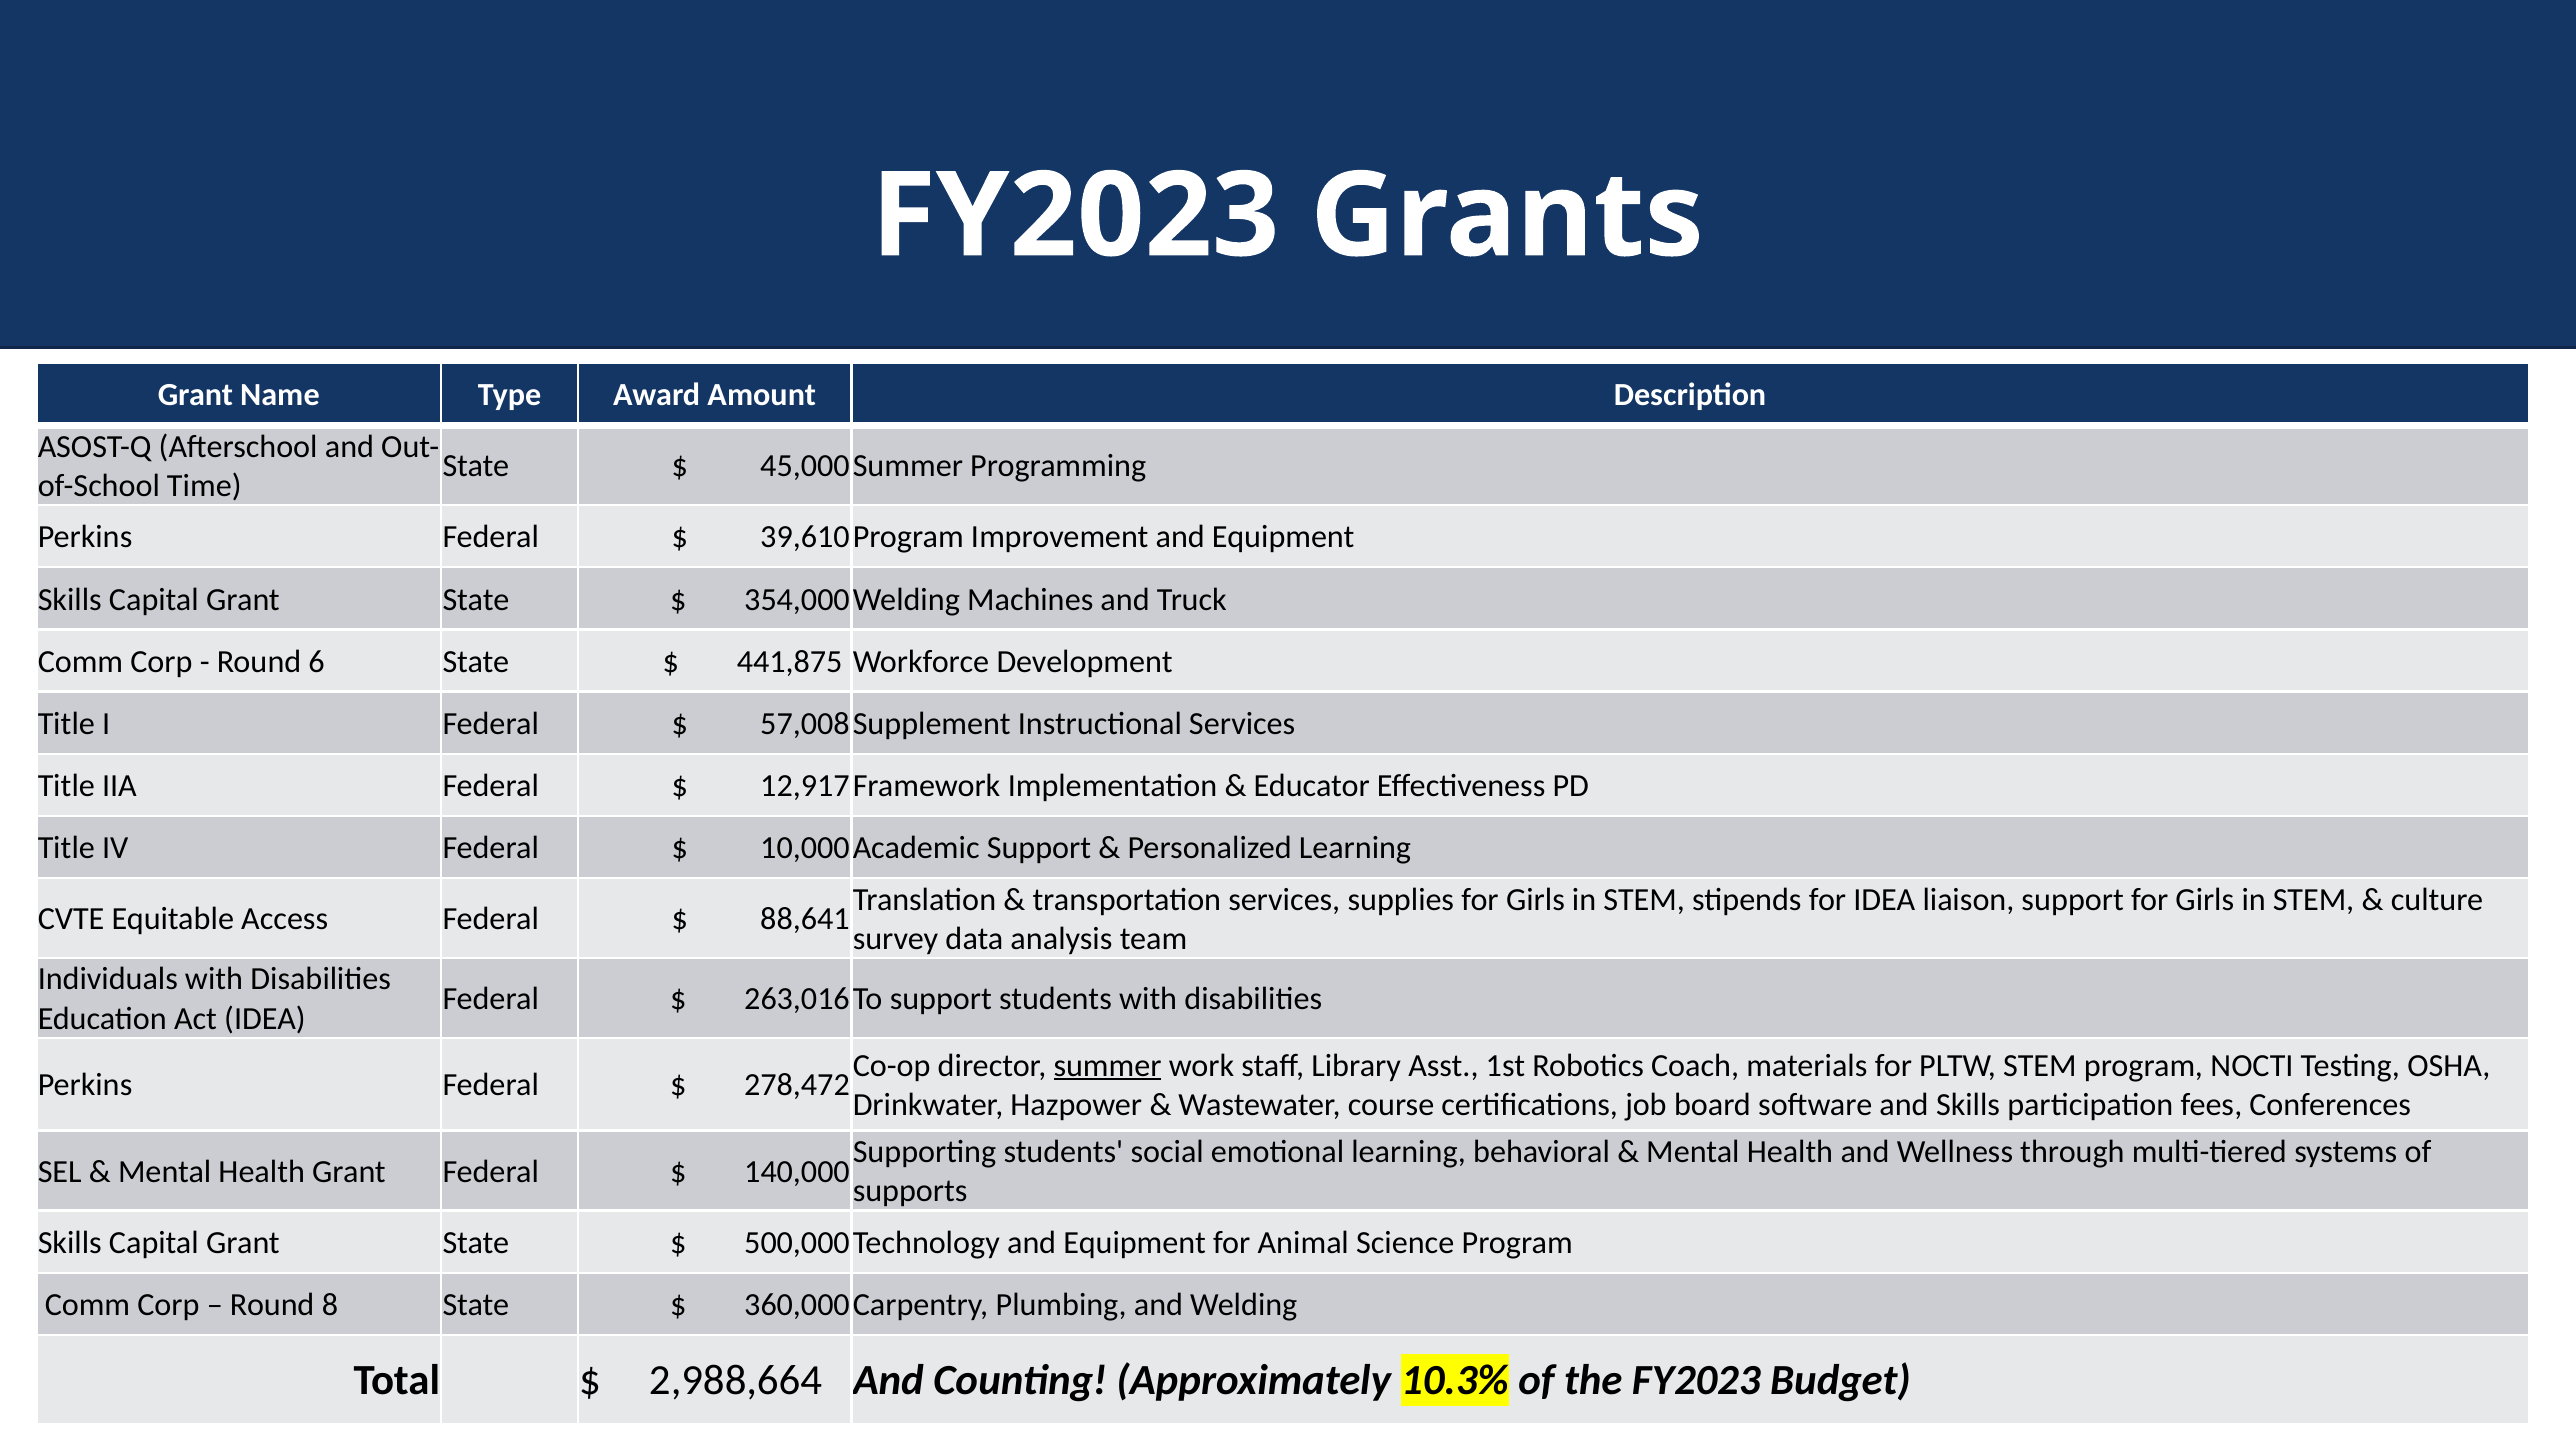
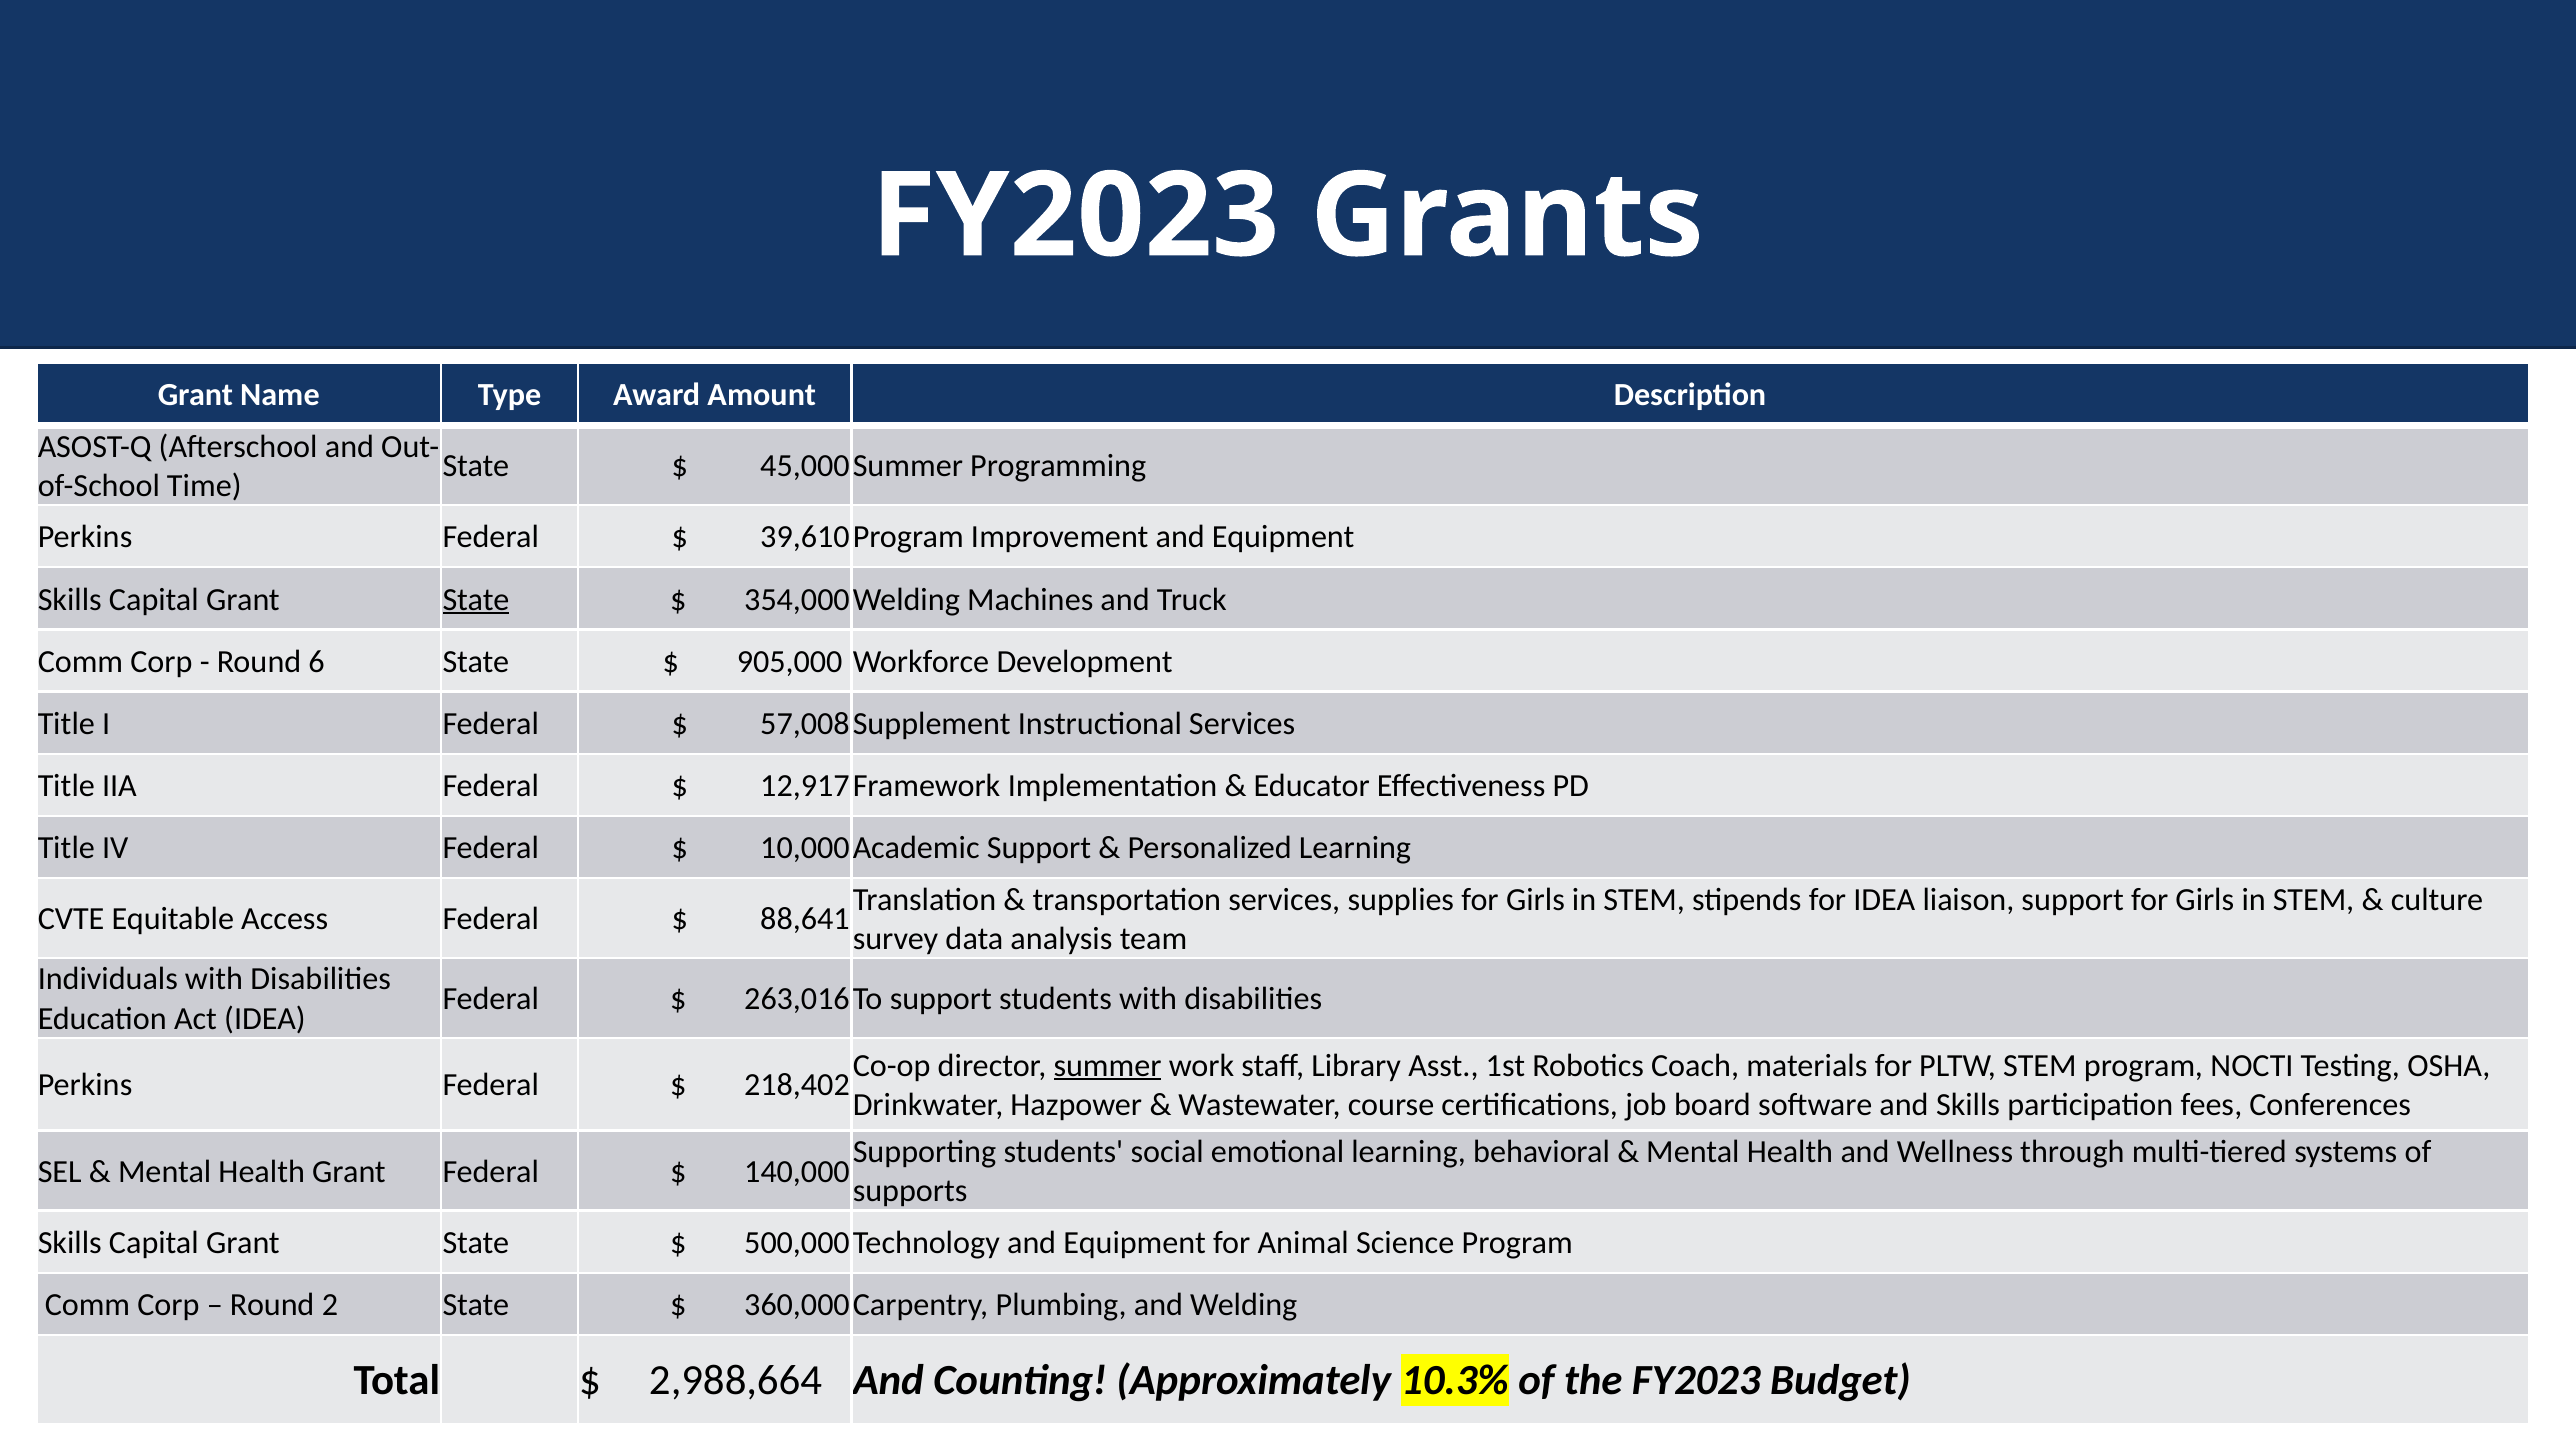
State underline: none -> present (476, 599)
441,875: 441,875 -> 905,000 (790, 662)
278,472: 278,472 -> 218,402 (797, 1085)
8: 8 -> 2 (330, 1305)
